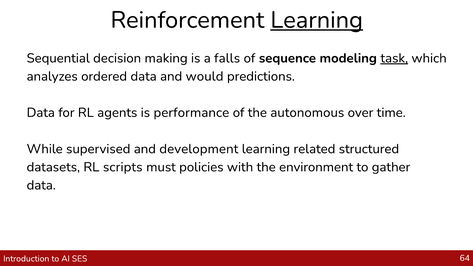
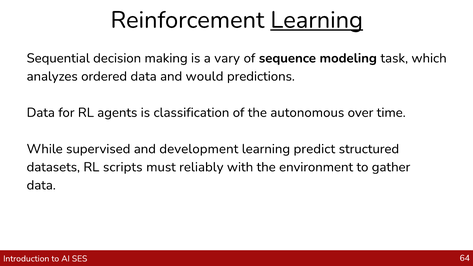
falls: falls -> vary (227, 58)
task underline: present -> none (394, 58)
performance: performance -> classification (191, 113)
related: related -> predict (314, 149)
policies: policies -> reliably (201, 167)
